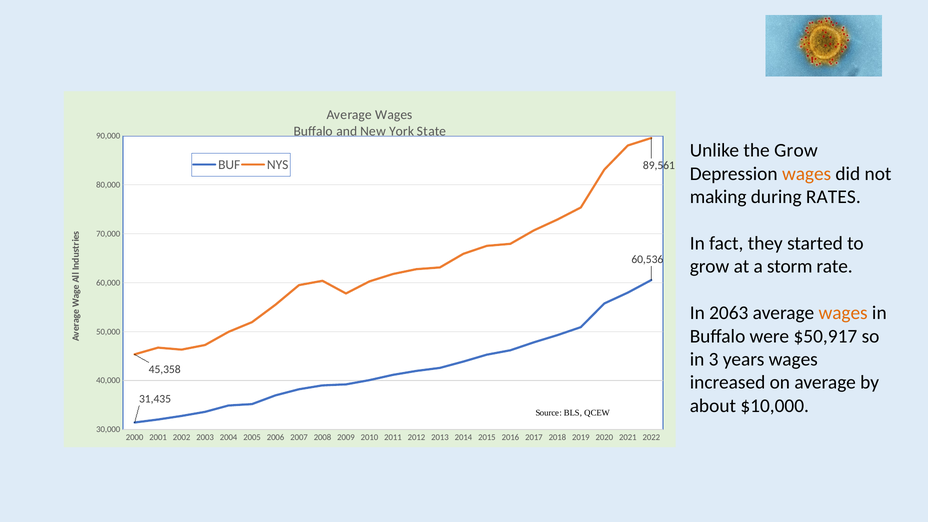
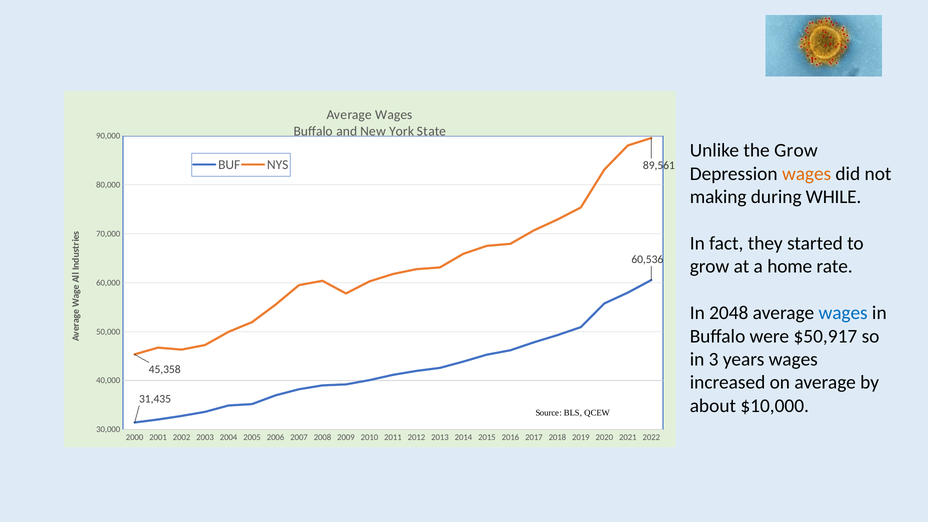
RATES: RATES -> WHILE (834, 197)
storm: storm -> home (790, 267)
2063: 2063 -> 2048 (729, 313)
wages colour: orange -> blue (843, 313)
